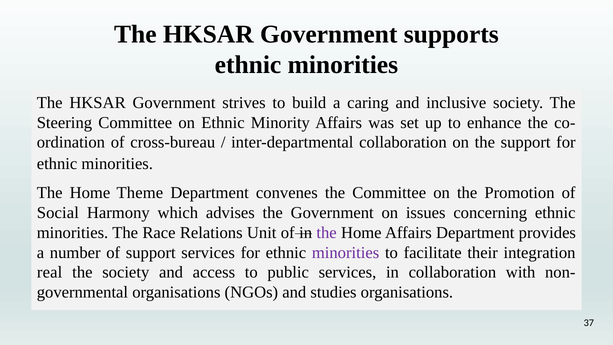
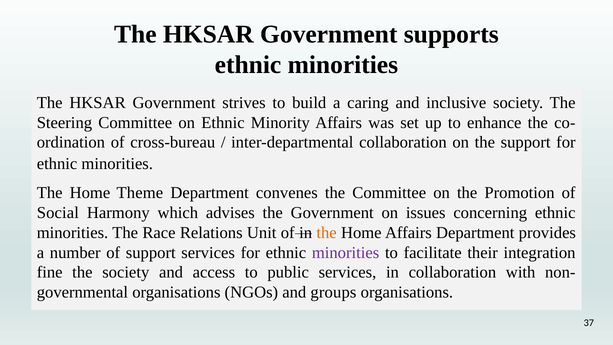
the colour: purple -> orange (327, 233)
real: real -> fine (50, 272)
studies: studies -> groups (333, 292)
